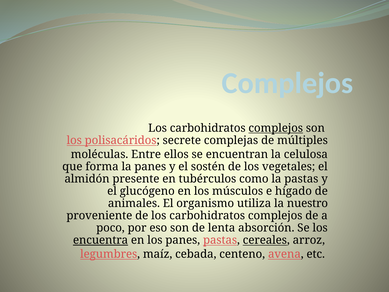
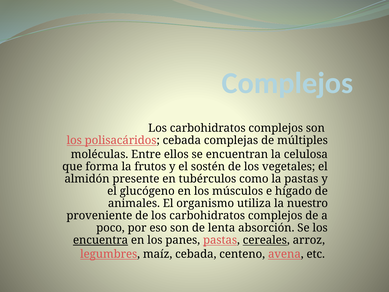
complejos underline: present -> none (276, 128)
polisacáridos secrete: secrete -> cebada (182, 140)
la panes: panes -> frutos (150, 166)
